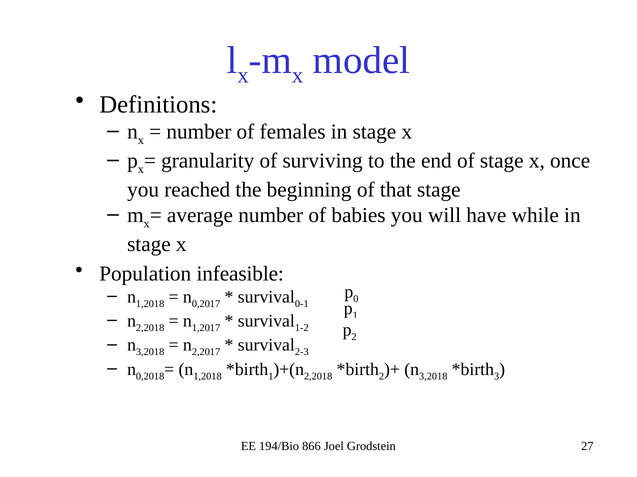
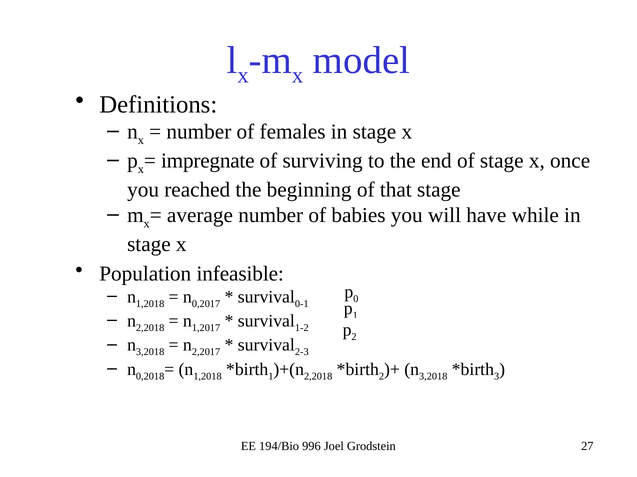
granularity: granularity -> impregnate (208, 161)
866: 866 -> 996 (311, 447)
